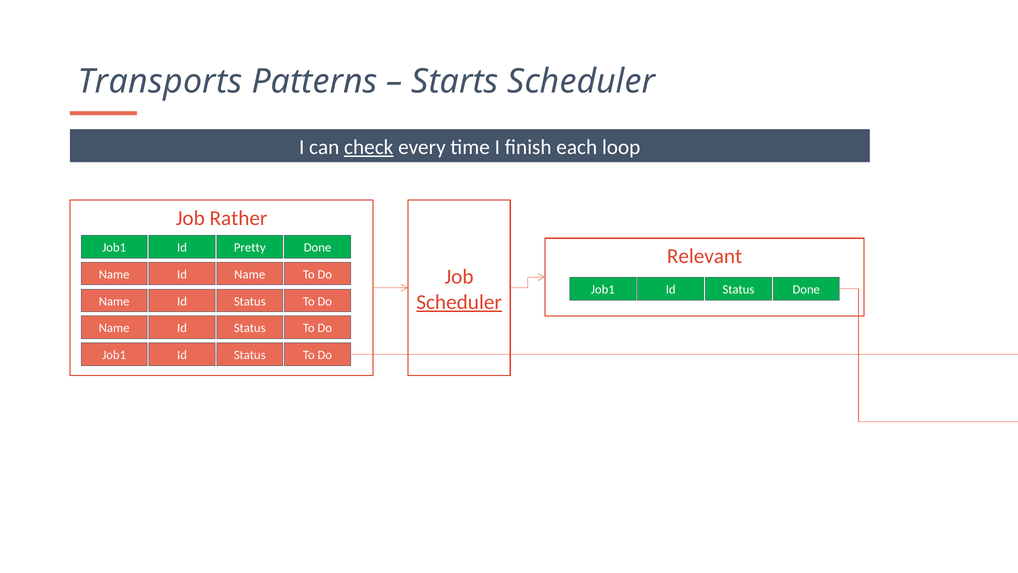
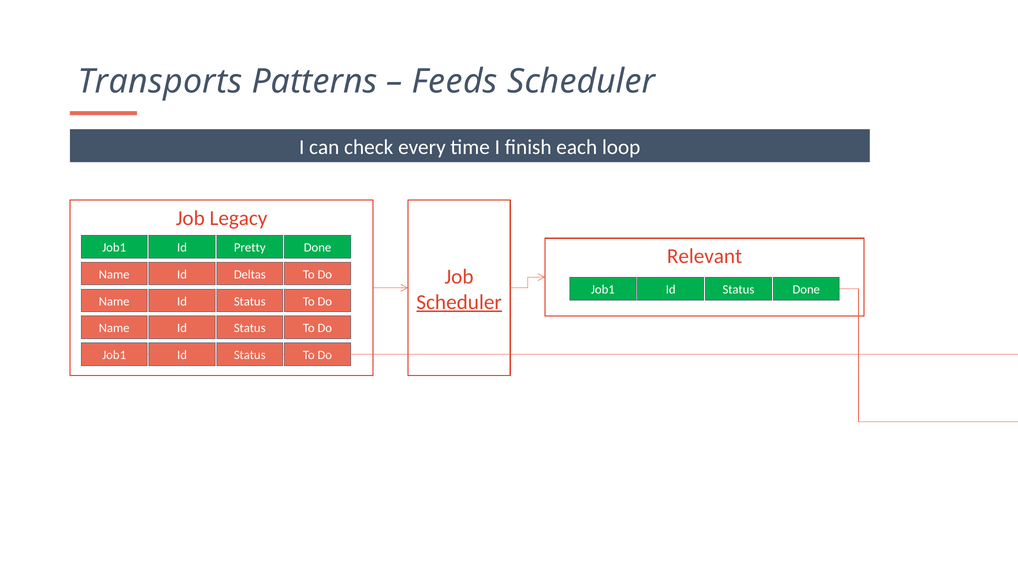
Starts: Starts -> Feeds (455, 82)
check underline: present -> none (369, 147)
Rather: Rather -> Legacy (238, 218)
Name Name: Name -> Deltas (250, 274)
